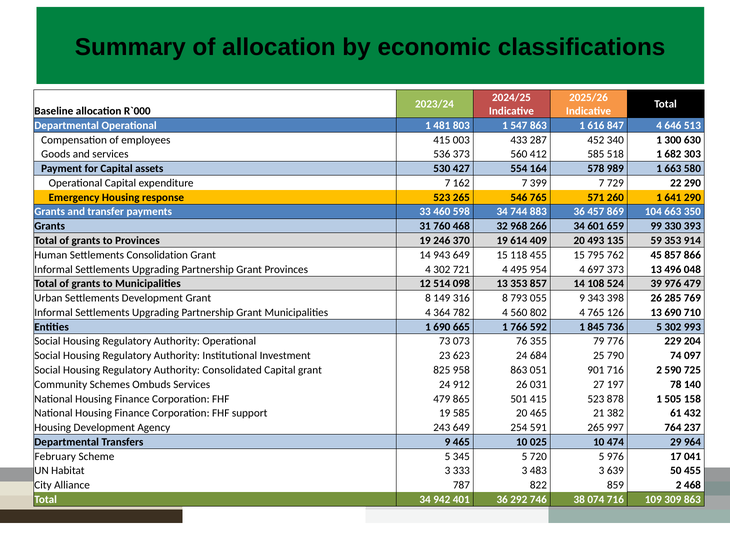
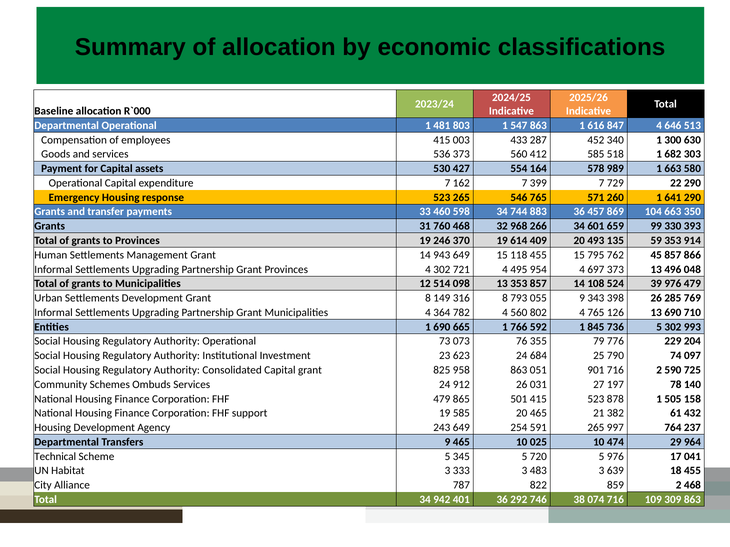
Consolidation: Consolidation -> Management (157, 255)
February: February -> Technical (55, 457)
50: 50 -> 18 (676, 471)
